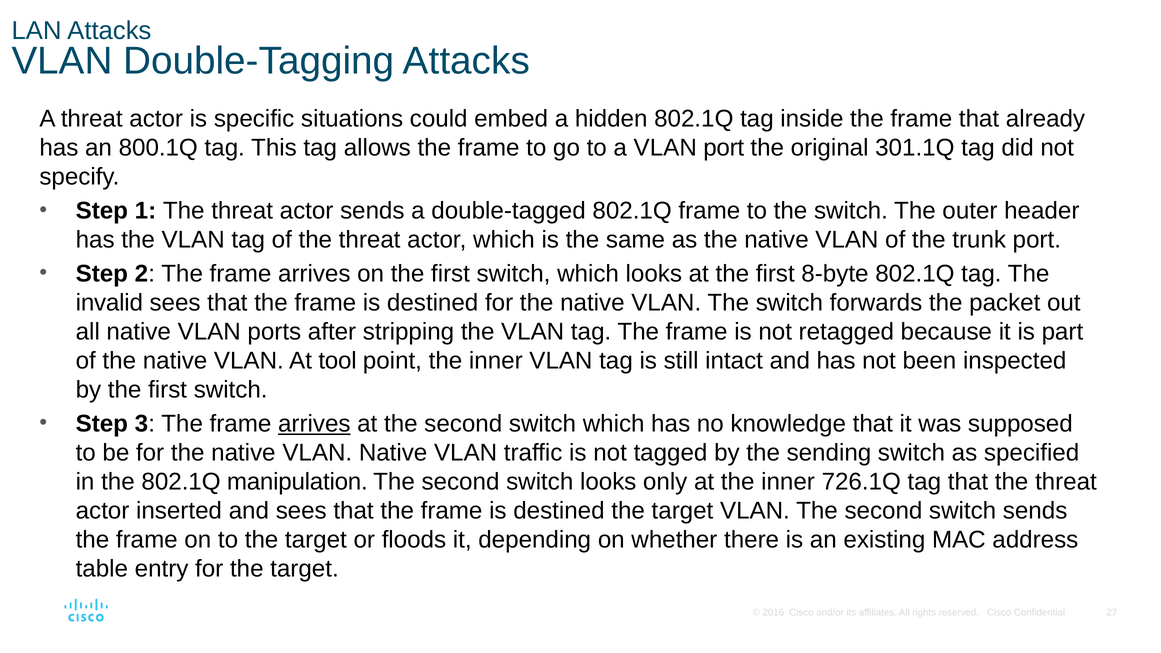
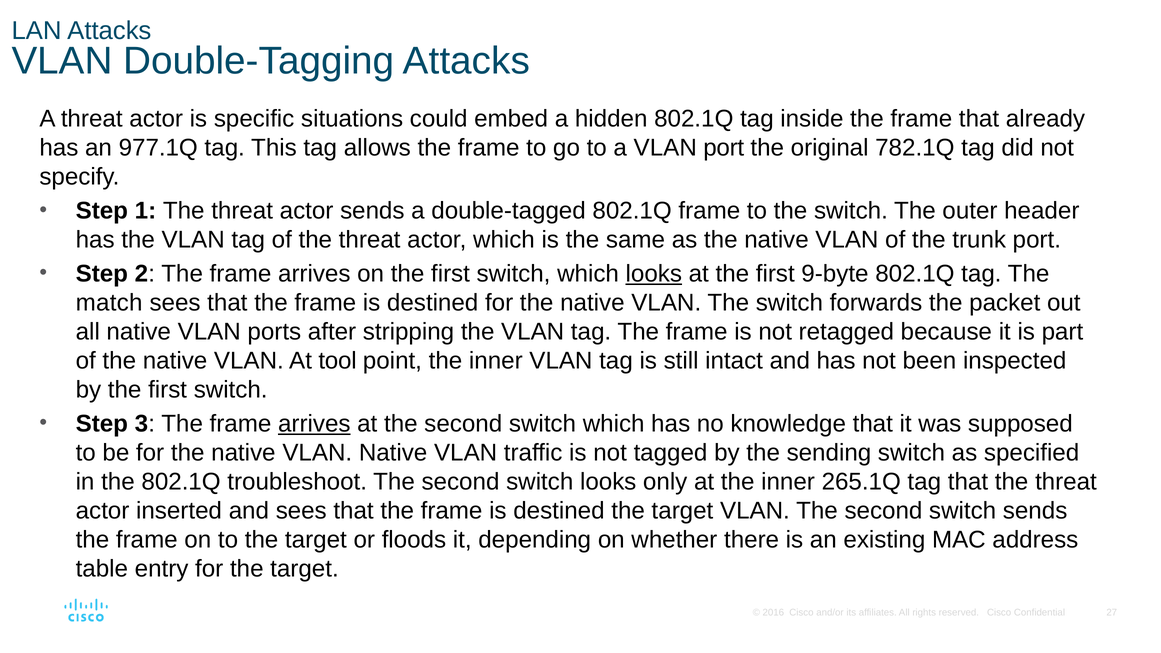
800.1Q: 800.1Q -> 977.1Q (158, 148)
301.1Q: 301.1Q -> 782.1Q (915, 148)
looks underline: none -> present (654, 274)
8-byte: 8-byte -> 9-byte (835, 274)
invalid: invalid -> match (109, 303)
manipulation: manipulation -> troubleshoot (297, 482)
726.1Q: 726.1Q -> 265.1Q (861, 482)
